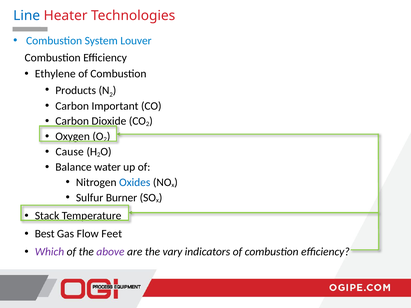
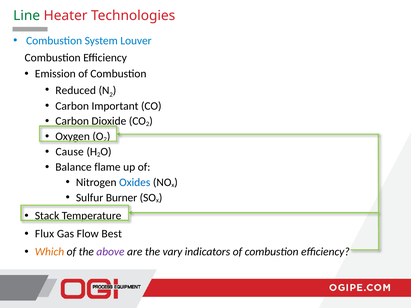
Line colour: blue -> green (27, 16)
Ethylene: Ethylene -> Emission (55, 74)
Products: Products -> Reduced (76, 90)
water: water -> flame (107, 167)
Best: Best -> Flux (45, 234)
Feet: Feet -> Best (112, 234)
Which colour: purple -> orange (50, 252)
